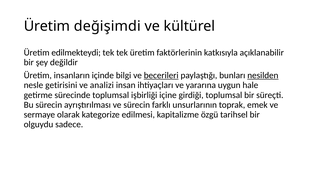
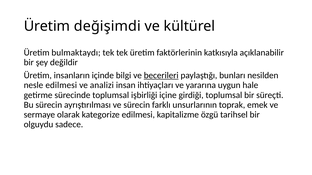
edilmekteydi: edilmekteydi -> bulmaktaydı (76, 53)
nesilden underline: present -> none (263, 76)
nesle getirisini: getirisini -> edilmesi (61, 85)
